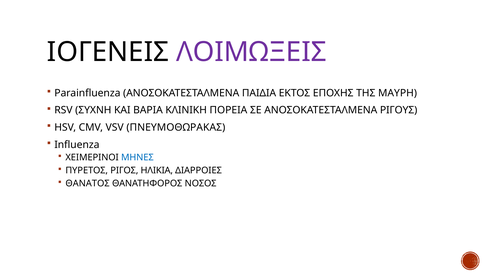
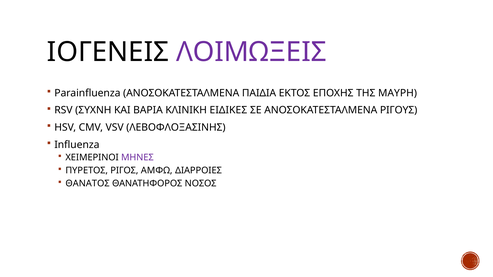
ΠΟΡΕΙΑ: ΠΟΡΕΙΑ -> ΕΙΔΙΚΕΣ (228, 110)
ΠΝΕΥΜΟΘΩΡΑΚΑΣ: ΠΝΕΥΜΟΘΩΡΑΚΑΣ -> ΛΕΒΟΦΛΟΞΑΣΙΝΗΣ (176, 128)
ΜΗΝΕΣ colour: blue -> purple (137, 157)
ΗΛΙΚΙΑ: ΗΛΙΚΙΑ -> ΑΜΦΩ (157, 171)
